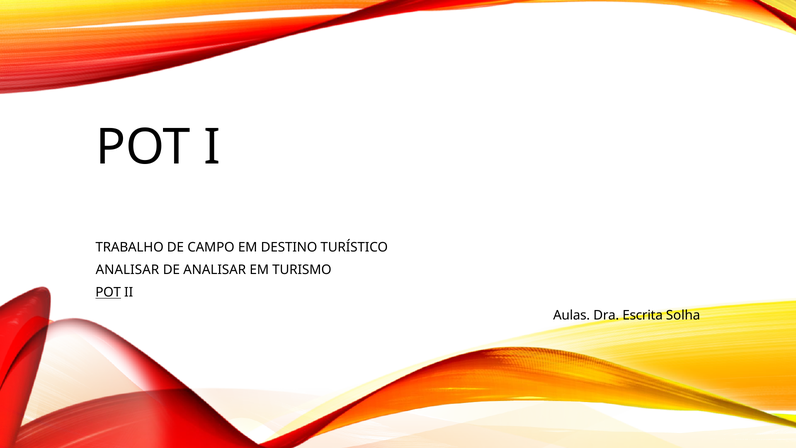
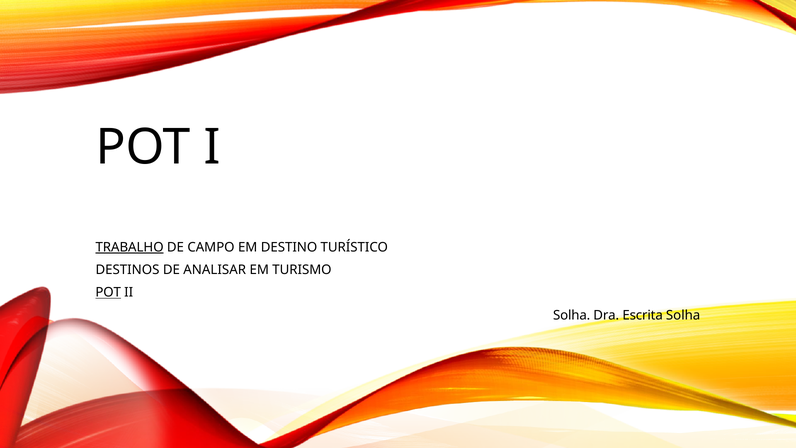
TRABALHO underline: none -> present (130, 247)
ANALISAR: ANALISAR -> DESTINOS (127, 270)
Aulas: Aulas -> Solha (572, 315)
